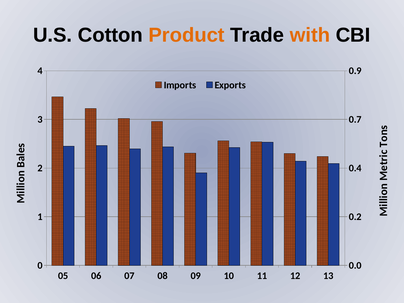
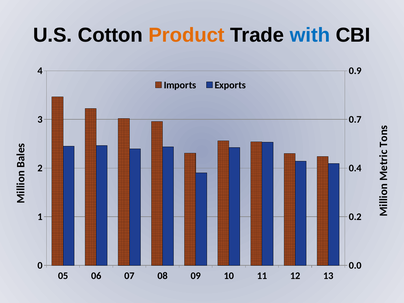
with colour: orange -> blue (310, 35)
